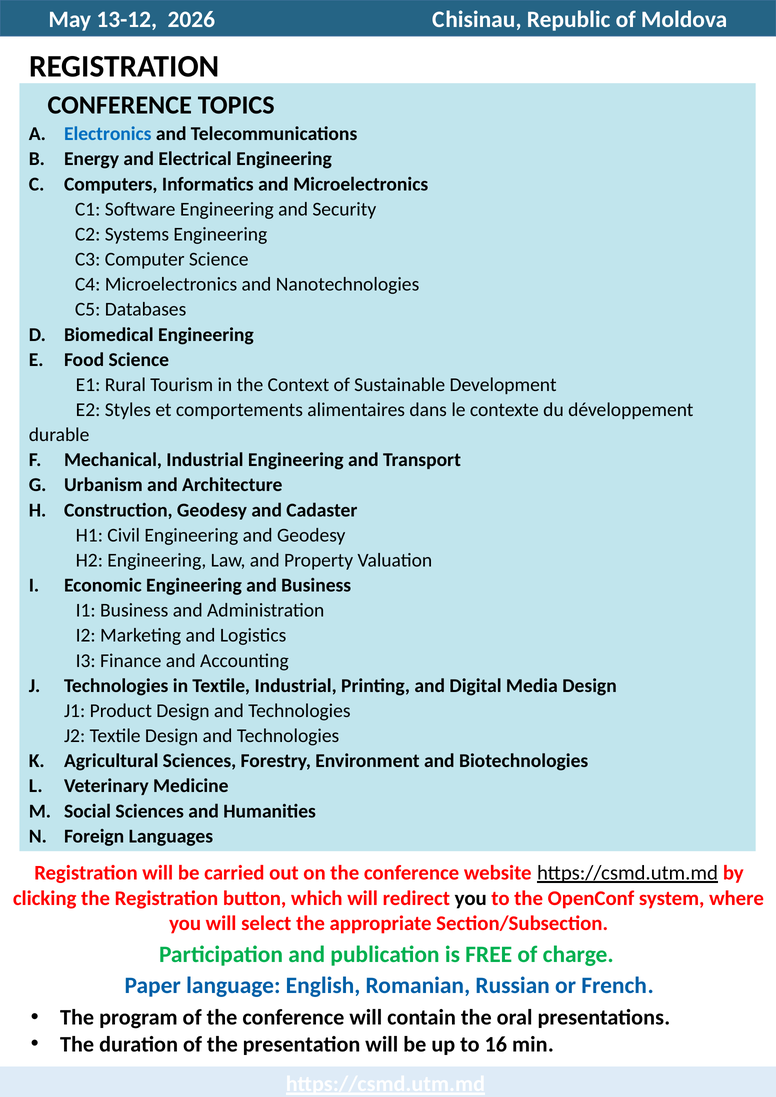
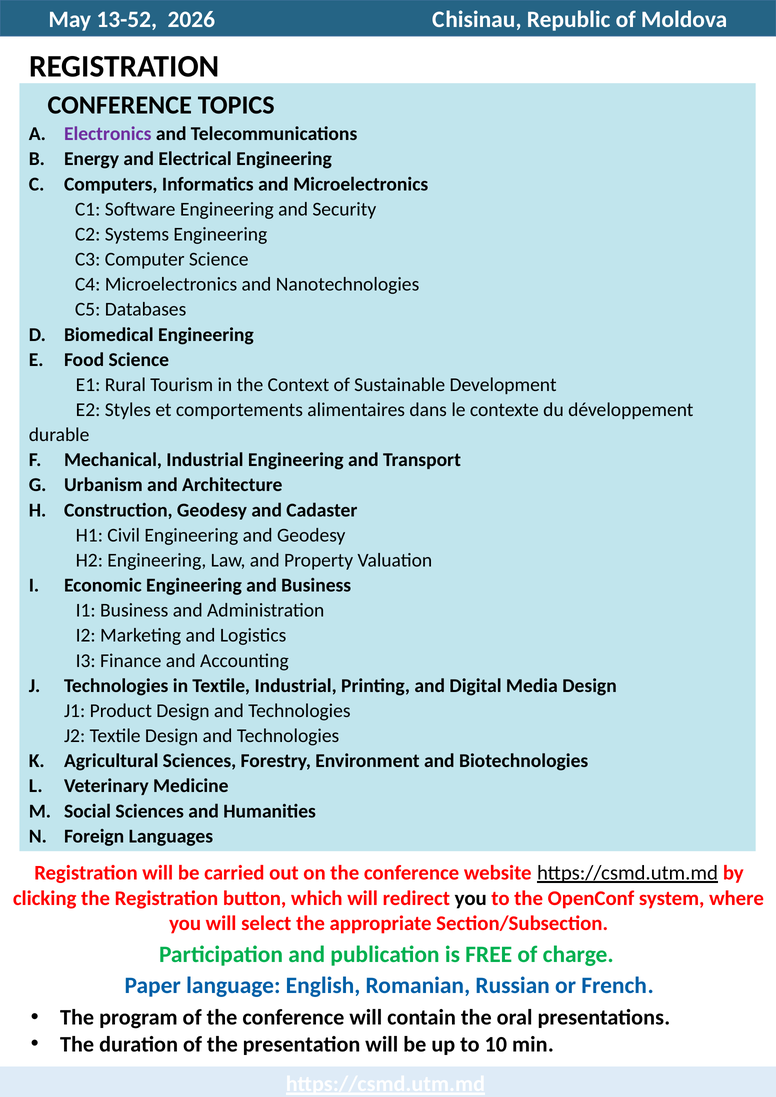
13-12: 13-12 -> 13-52 (127, 20)
Electronics colour: blue -> purple (108, 134)
16: 16 -> 10 (496, 1045)
